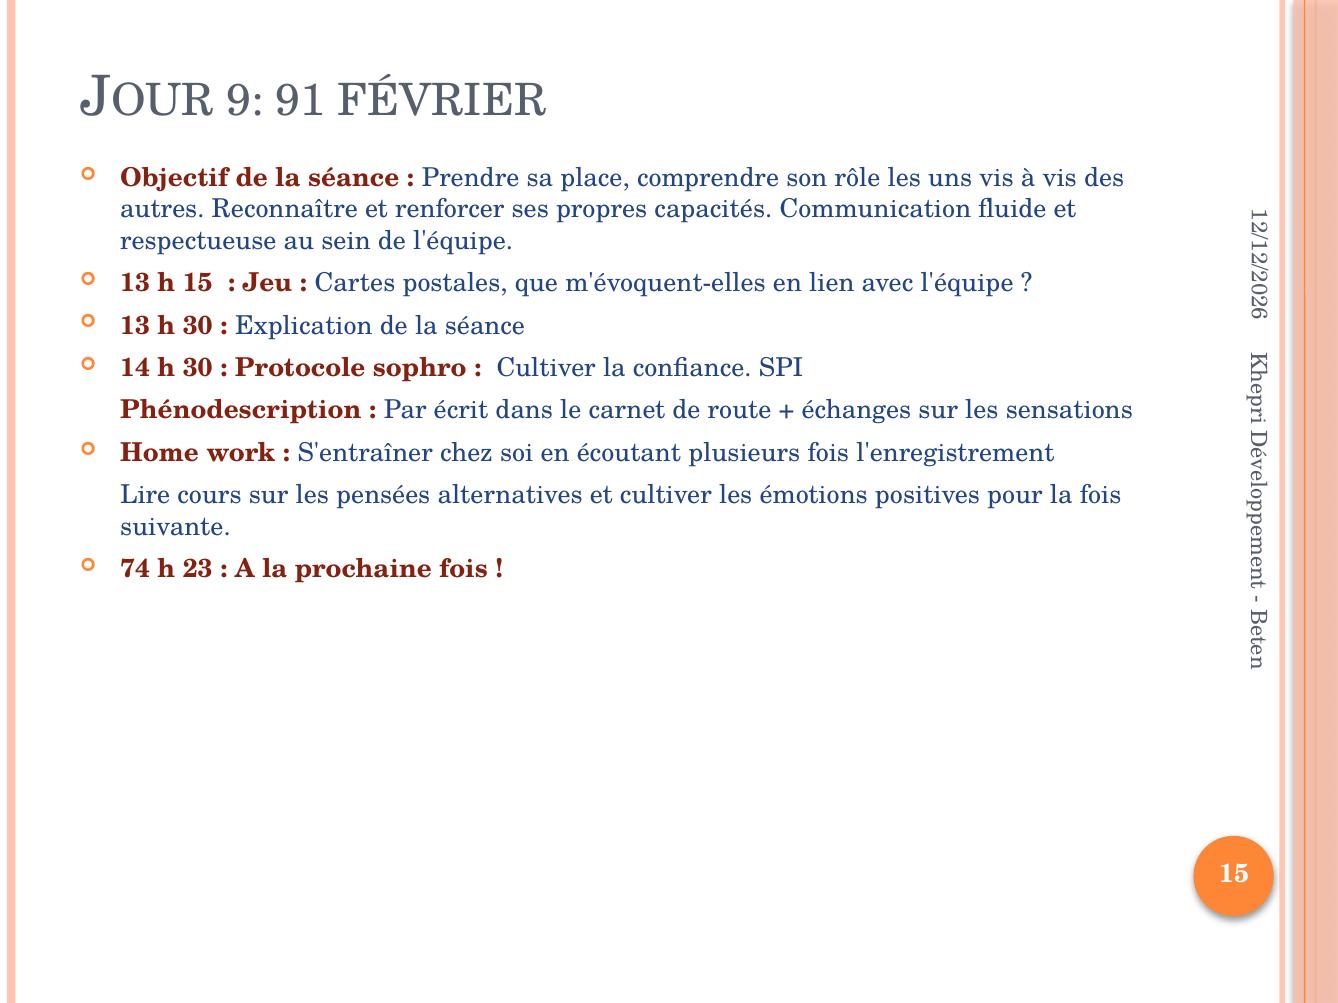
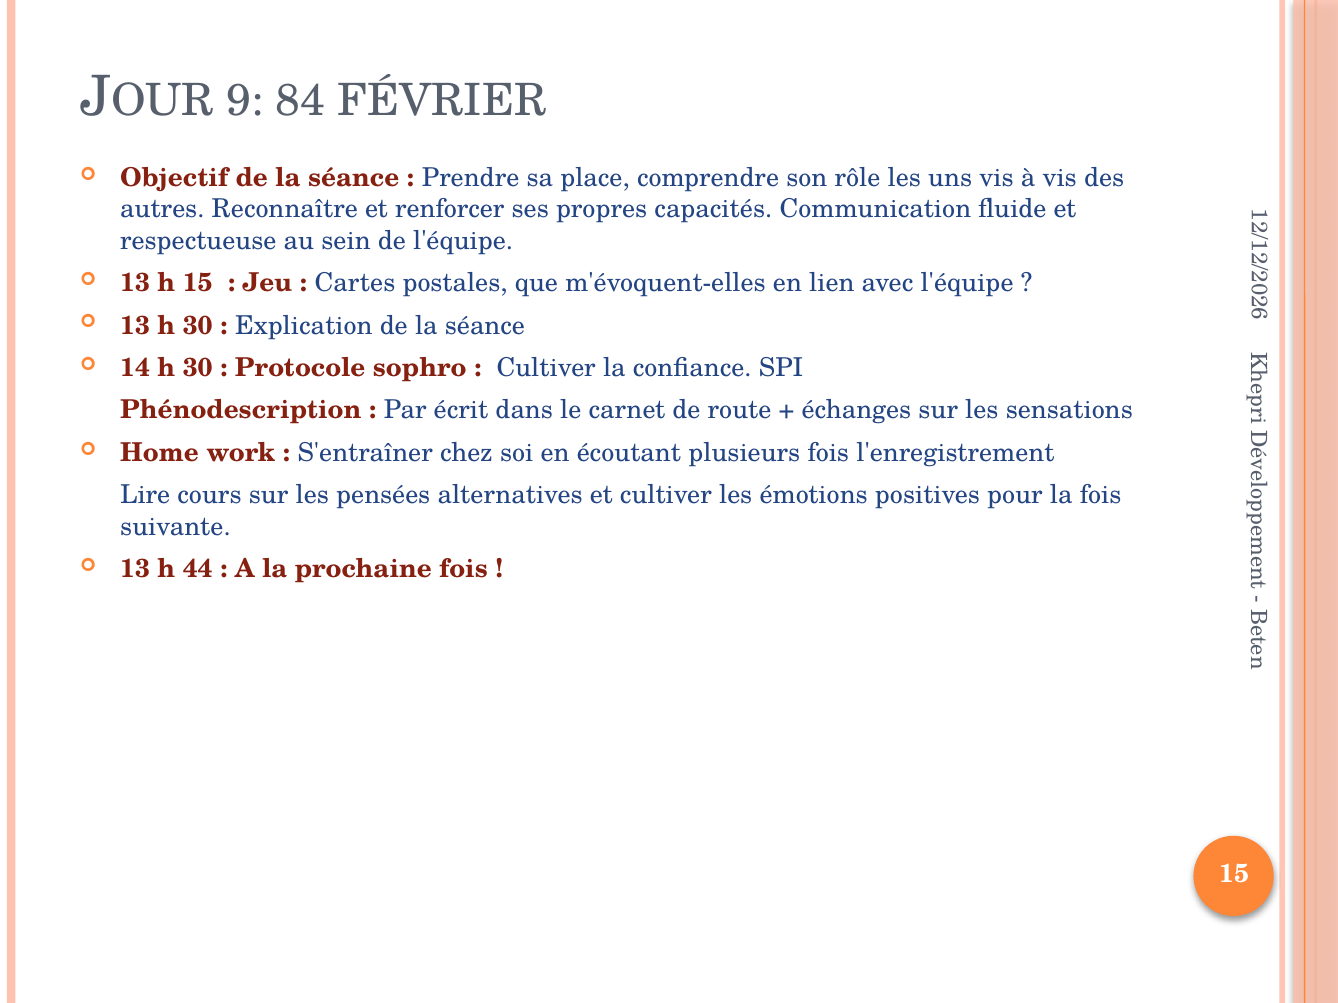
91: 91 -> 84 (301, 100)
74: 74 -> 13 (135, 569)
23: 23 -> 44 (198, 569)
